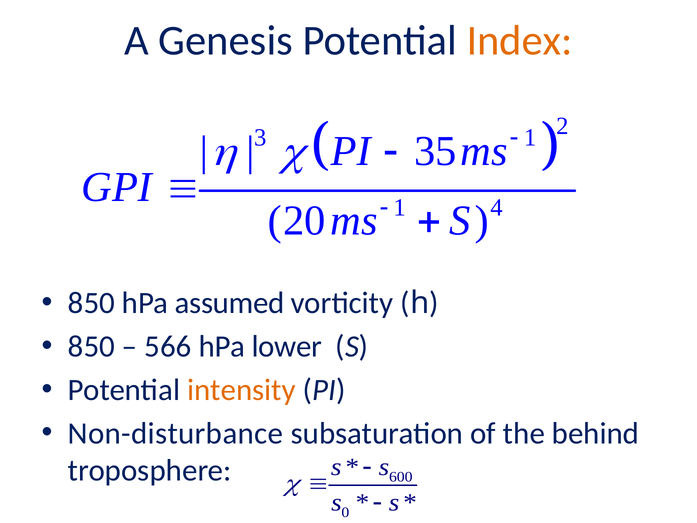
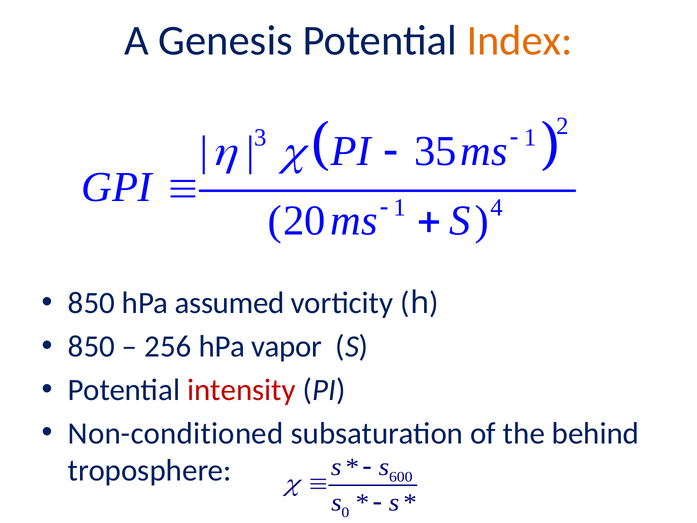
566: 566 -> 256 (168, 346)
lower: lower -> vapor (287, 346)
intensity colour: orange -> red (241, 390)
Non-disturbance: Non-disturbance -> Non-conditioned (176, 433)
